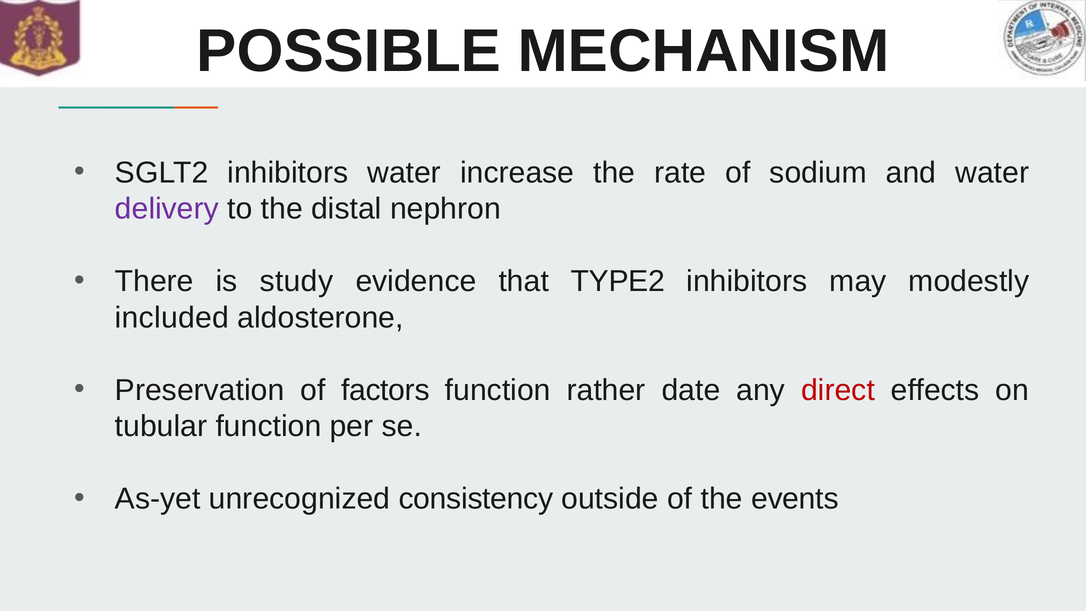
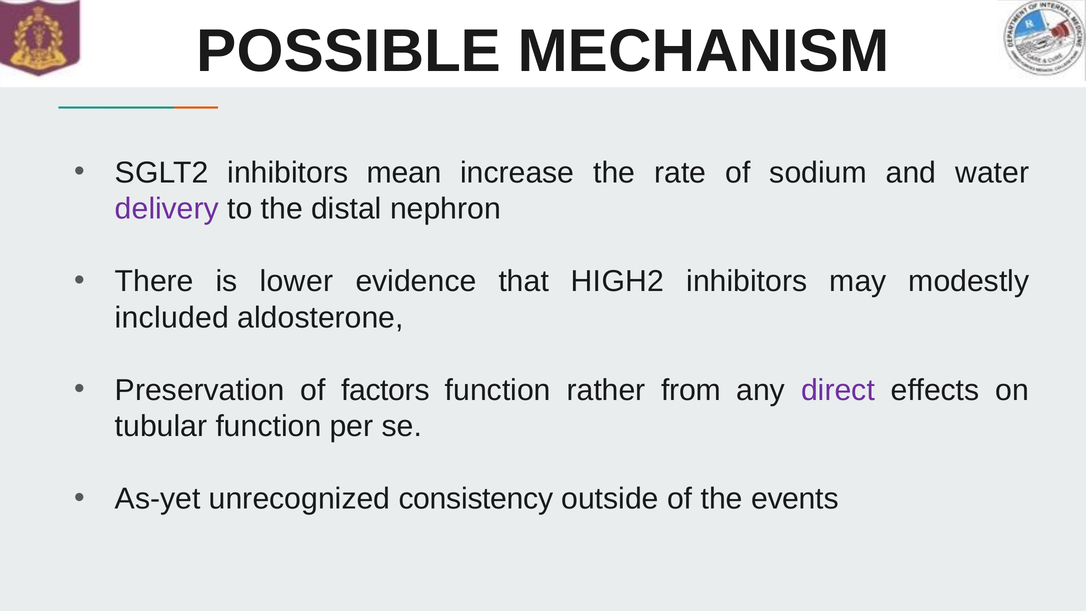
inhibitors water: water -> mean (404, 173)
study: study -> lower (296, 281)
TYPE2: TYPE2 -> HIGH2 (618, 281)
date: date -> from (691, 390)
direct colour: red -> purple (838, 390)
